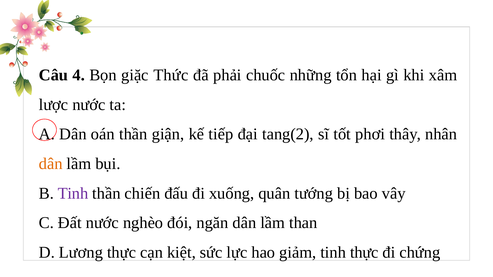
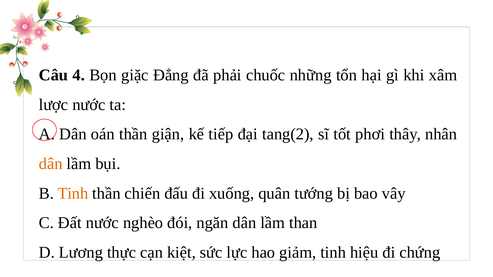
Thức: Thức -> Đẳng (171, 75)
Tinh colour: purple -> orange (73, 193)
tinh thực: thực -> hiệu (364, 253)
